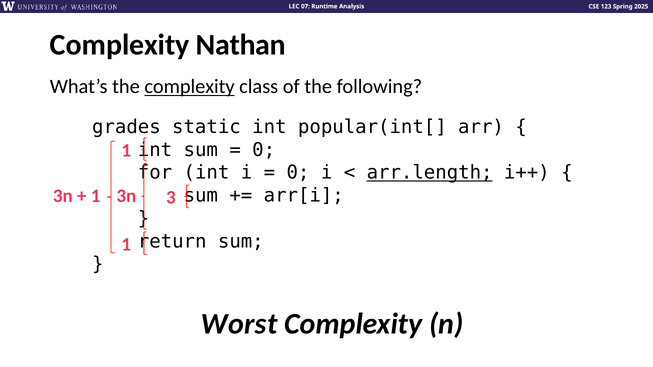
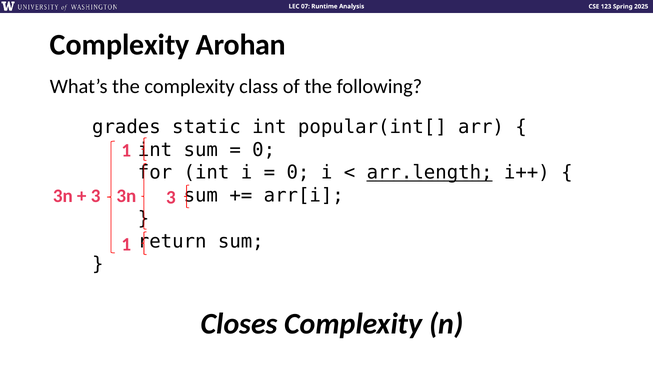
Nathan: Nathan -> Arohan (241, 45)
complexity underline: present -> none (190, 87)
1: 1 -> 3 (96, 196)
Worst: Worst -> Closes (239, 324)
